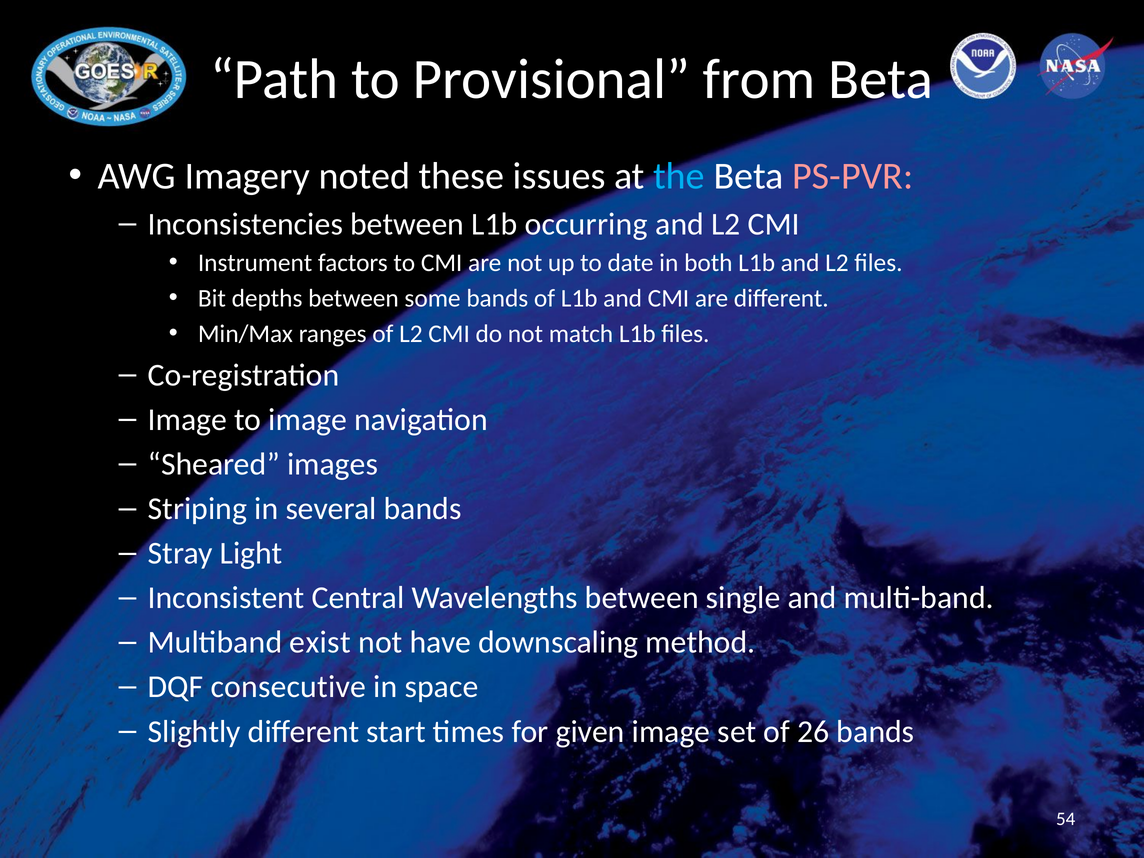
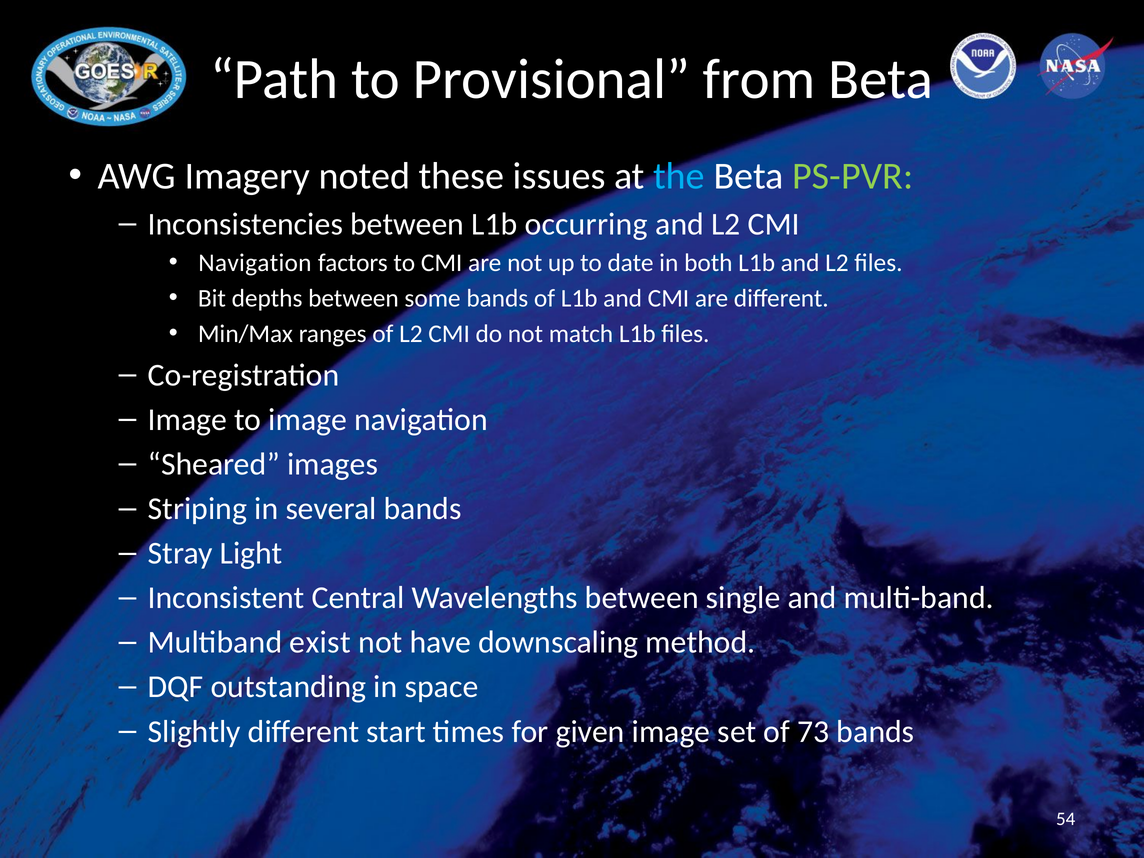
PS-PVR colour: pink -> light green (853, 176)
Instrument: Instrument -> Navigation (255, 263)
consecutive: consecutive -> outstanding (288, 687)
26: 26 -> 73 (813, 732)
